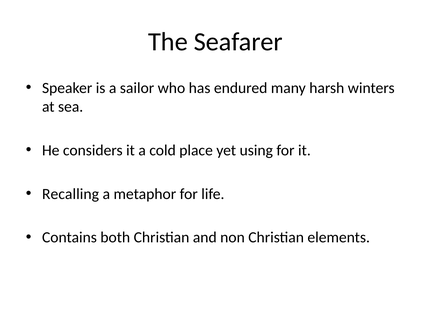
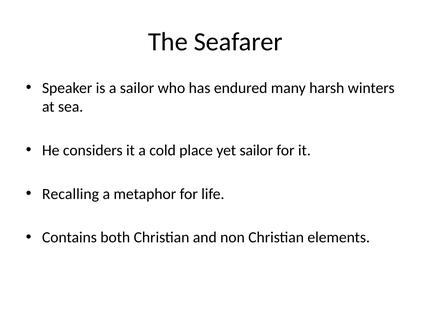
yet using: using -> sailor (256, 150)
